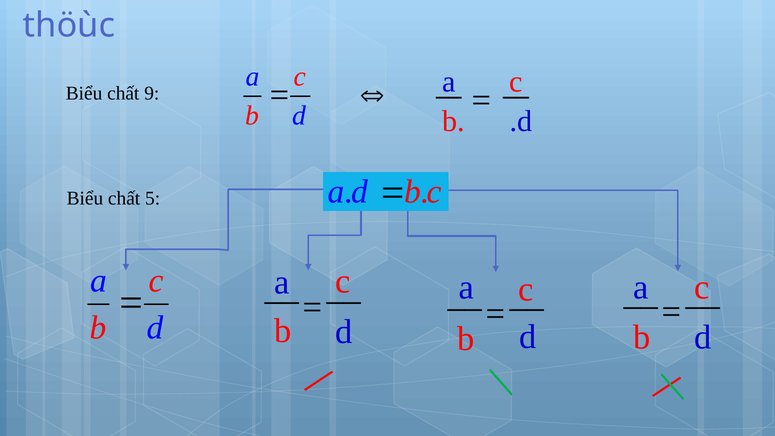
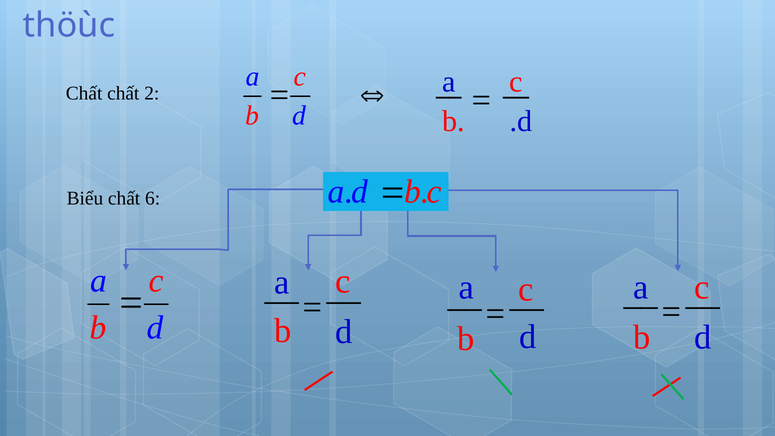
Biểu: Biểu -> Chất (84, 94)
9: 9 -> 2 (152, 94)
5: 5 -> 6 (153, 198)
